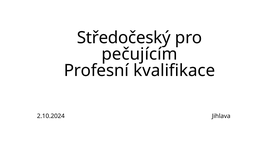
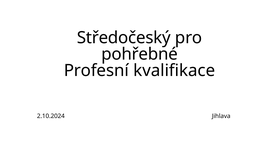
pečujícím: pečujícím -> pohřebné (140, 54)
